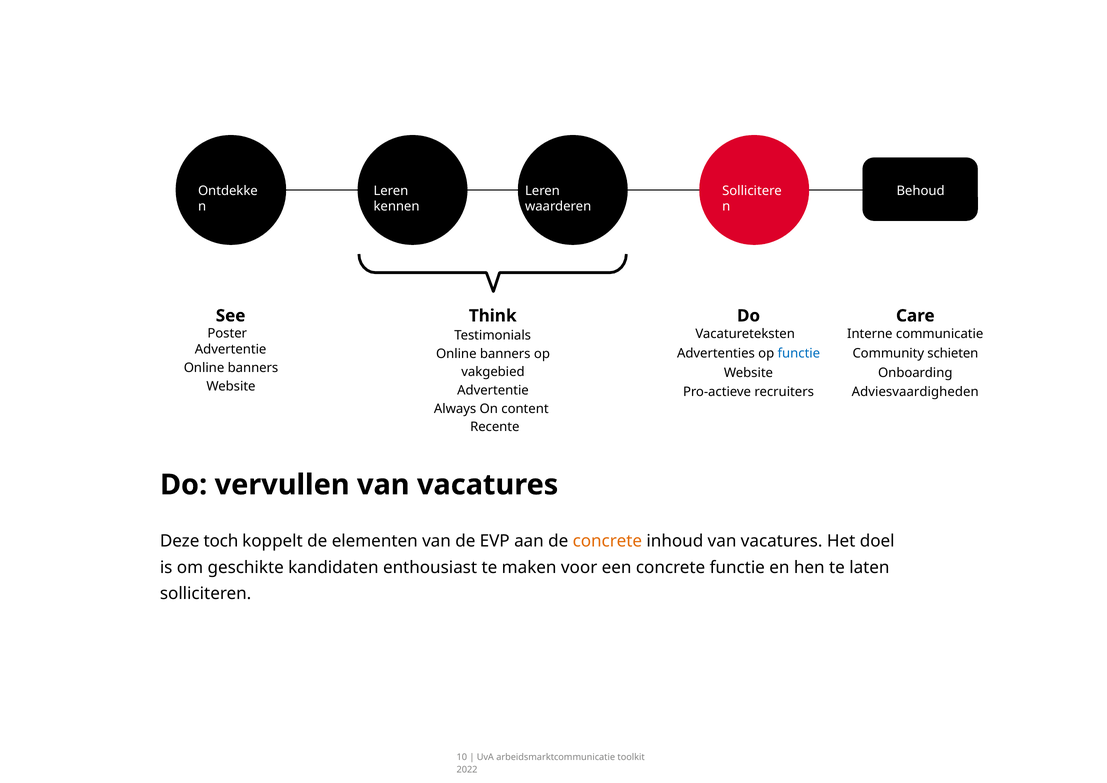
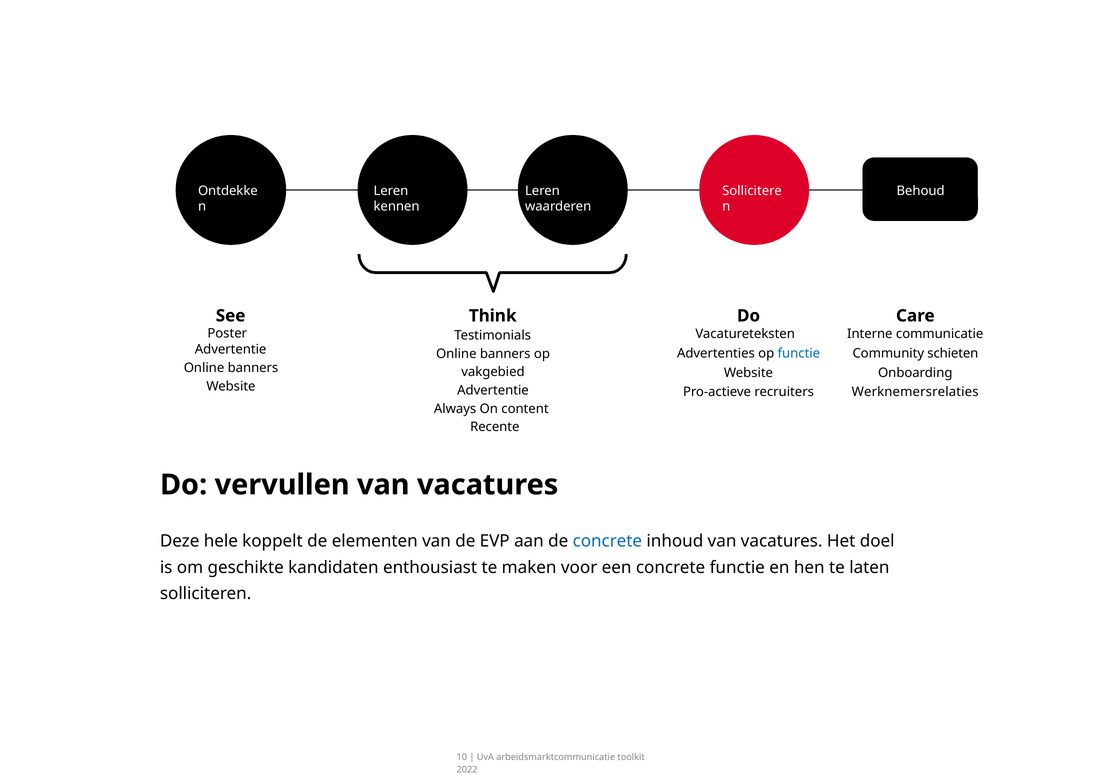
Adviesvaardigheden: Adviesvaardigheden -> Werknemersrelaties (915, 392)
toch: toch -> hele (221, 541)
concrete colour: orange -> blue (607, 541)
